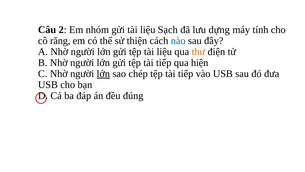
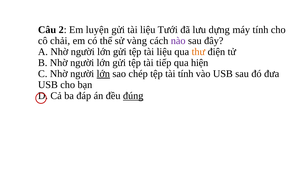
nhóm: nhóm -> luyện (97, 30)
Sạch: Sạch -> Tưới (168, 30)
răng: răng -> chải (60, 41)
thiện: thiện -> vàng (137, 41)
nào colour: blue -> purple (178, 41)
chép tệp tài tiếp: tiếp -> tính (186, 74)
đúng underline: none -> present (133, 96)
